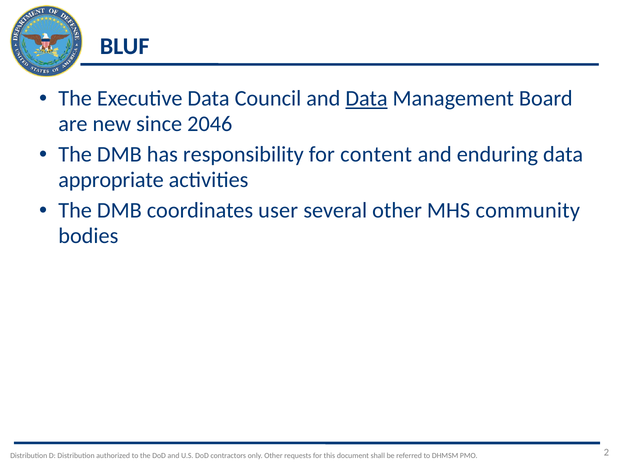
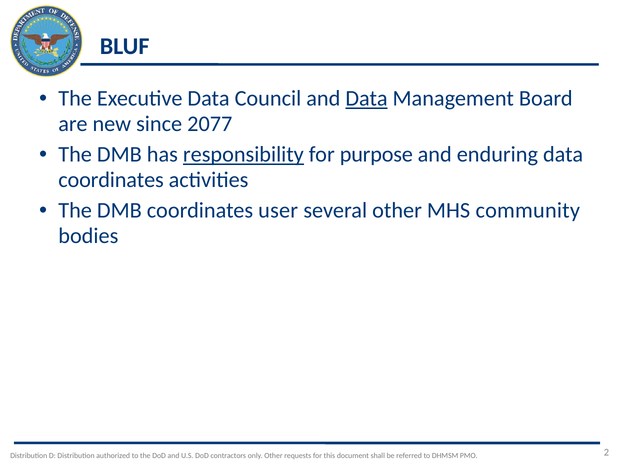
2046: 2046 -> 2077 (210, 124)
responsibility underline: none -> present (243, 154)
content: content -> purpose (376, 154)
appropriate: appropriate -> coordinates (111, 180)
